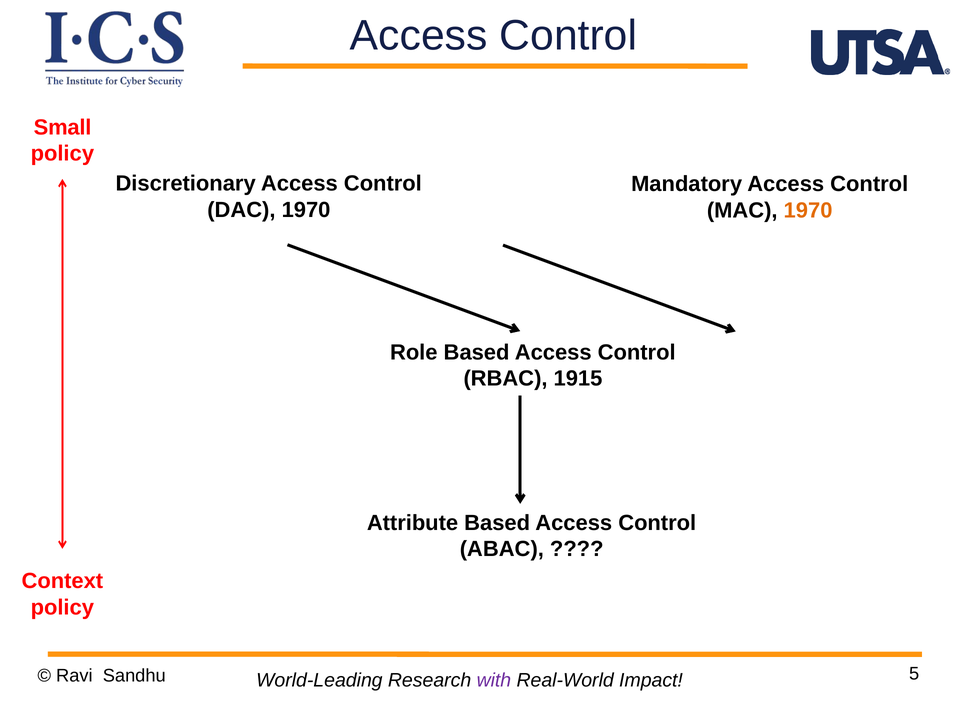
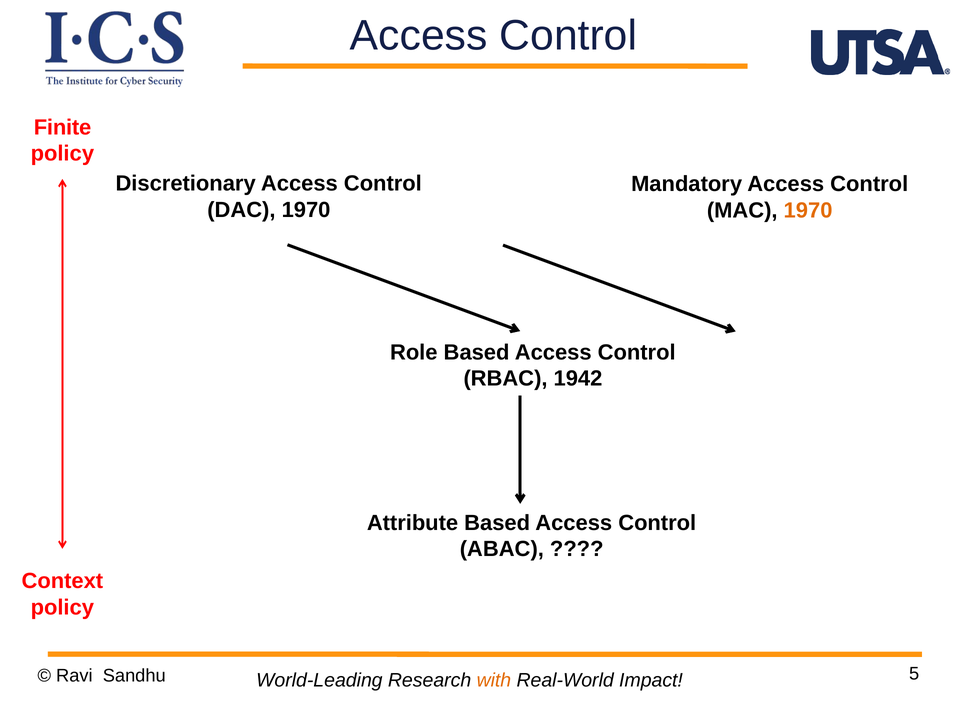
Small: Small -> Finite (63, 127)
1915: 1915 -> 1942 (578, 379)
with colour: purple -> orange (494, 680)
